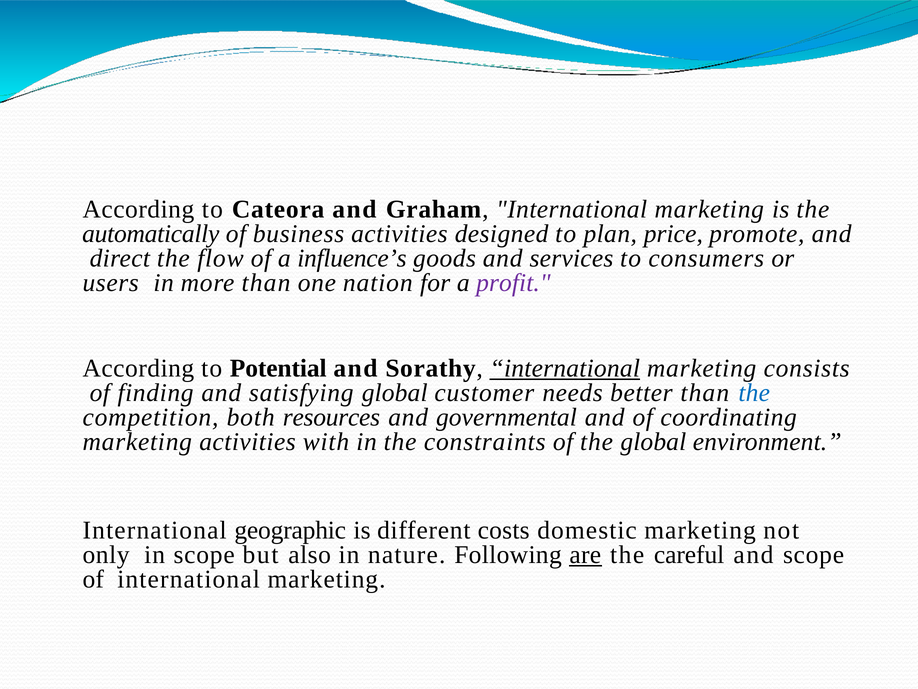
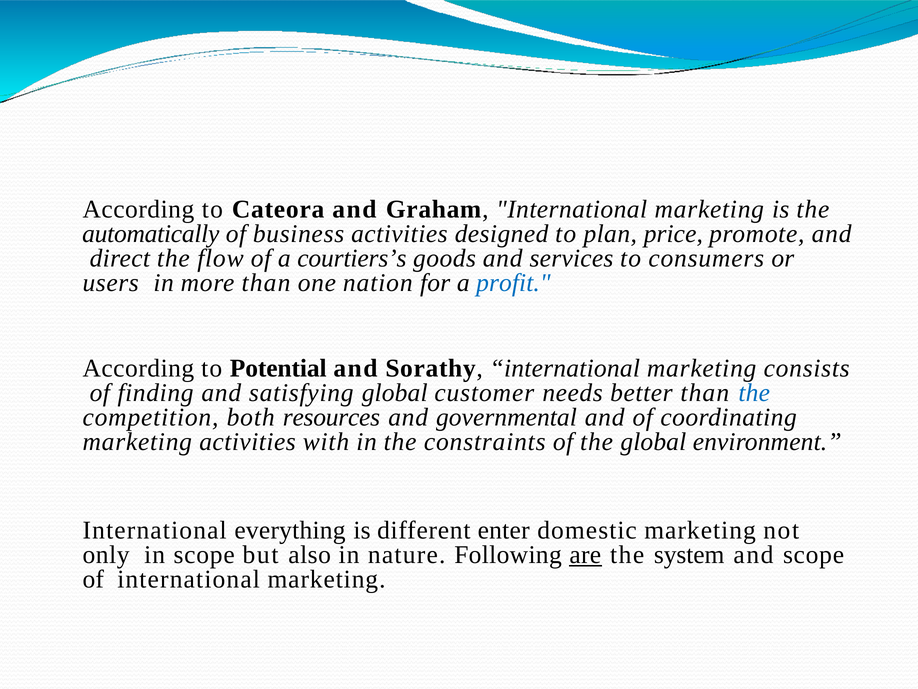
influence’s: influence’s -> courtiers’s (352, 258)
profit colour: purple -> blue (513, 283)
international underline: present -> none (565, 368)
geographic: geographic -> everything (290, 530)
costs: costs -> enter (504, 530)
careful: careful -> system (689, 555)
